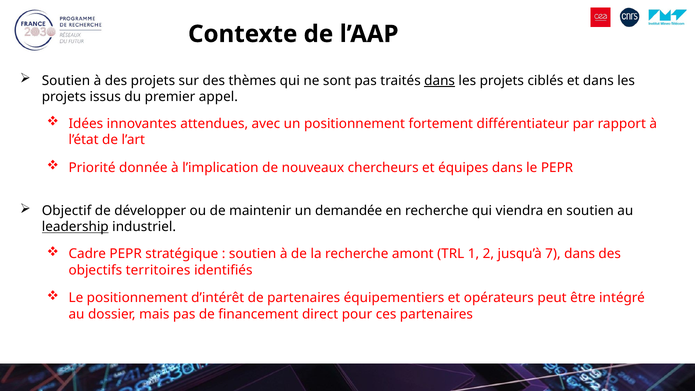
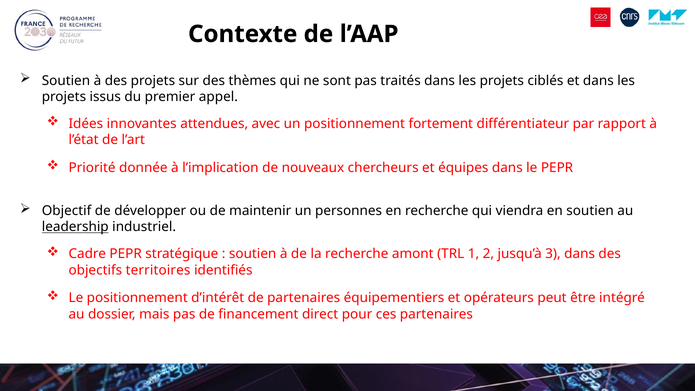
dans underline: present -> none (440, 81)
demandée: demandée -> personnes (349, 211)
7: 7 -> 3 (553, 254)
